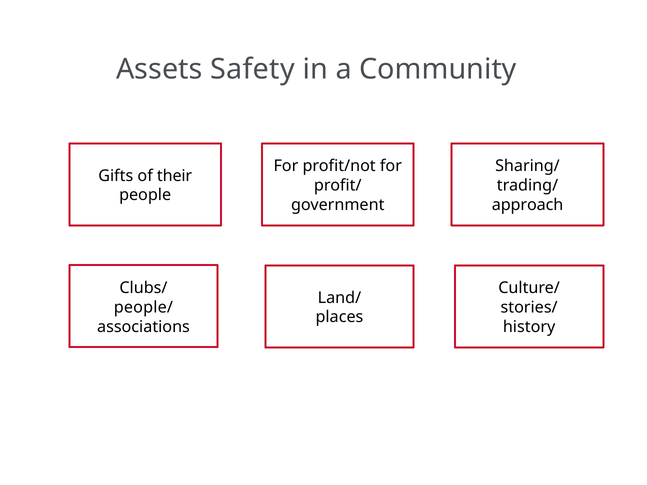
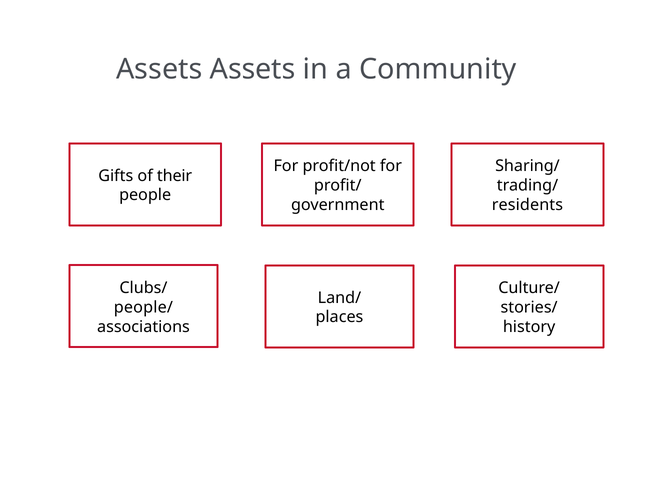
Assets Safety: Safety -> Assets (253, 69)
approach: approach -> residents (527, 205)
